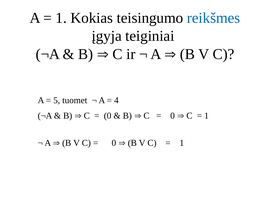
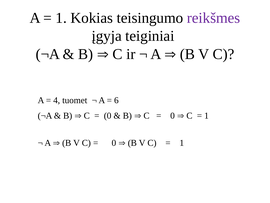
reikšmes colour: blue -> purple (214, 18)
5: 5 -> 4 (57, 100)
4: 4 -> 6 (116, 100)
